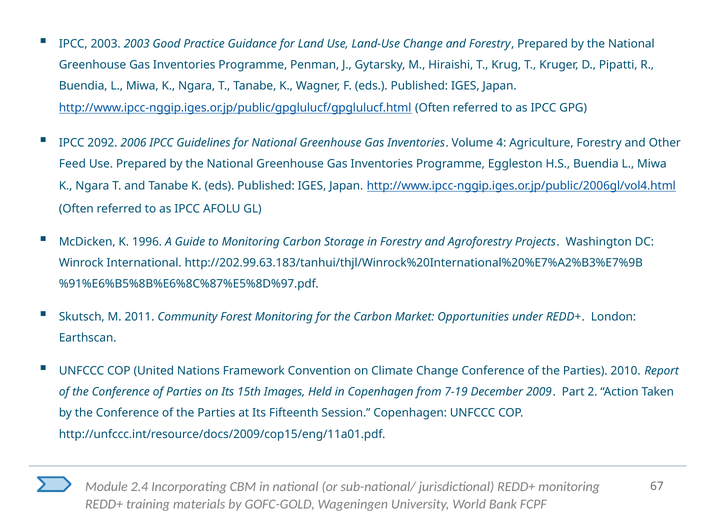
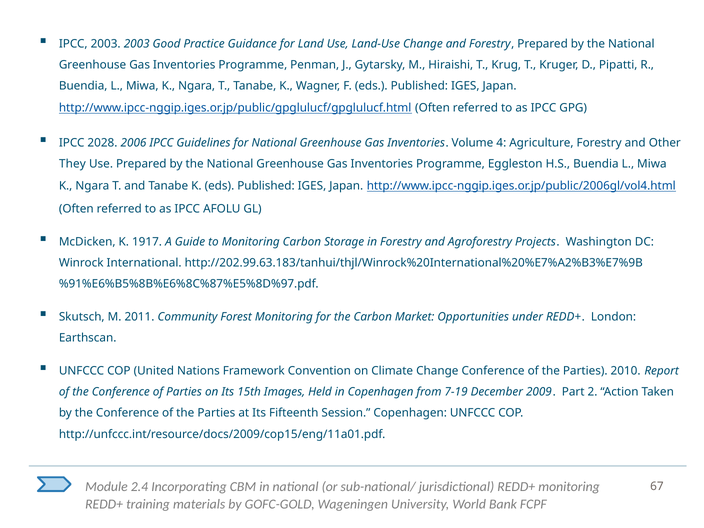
2092: 2092 -> 2028 (102, 143)
Feed: Feed -> They (72, 164)
1996: 1996 -> 1917 (147, 242)
